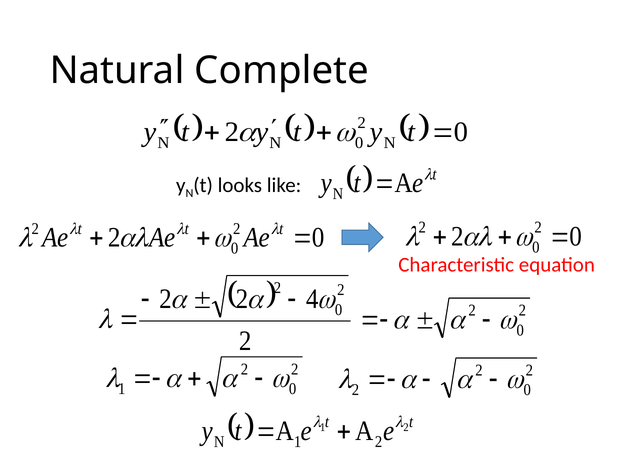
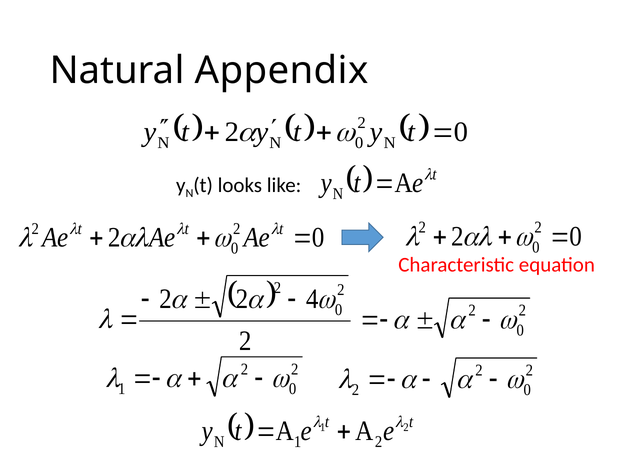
Complete: Complete -> Appendix (282, 70)
